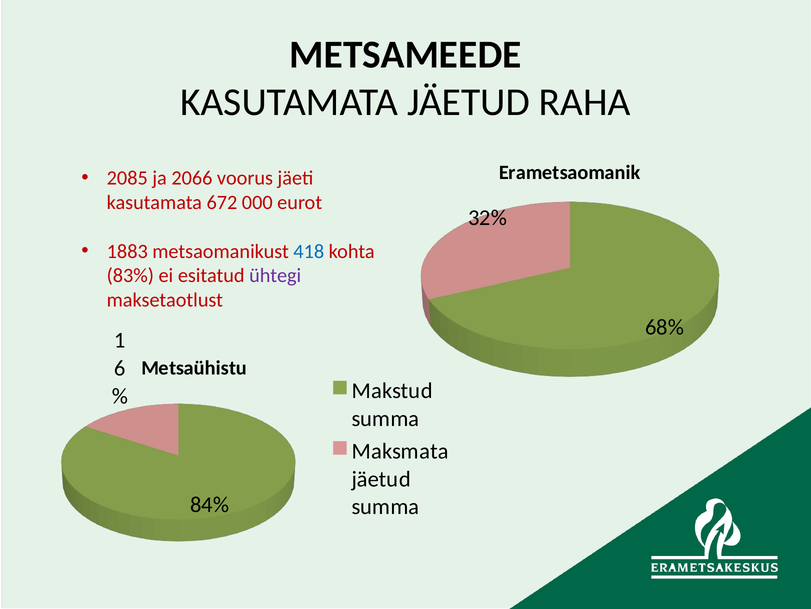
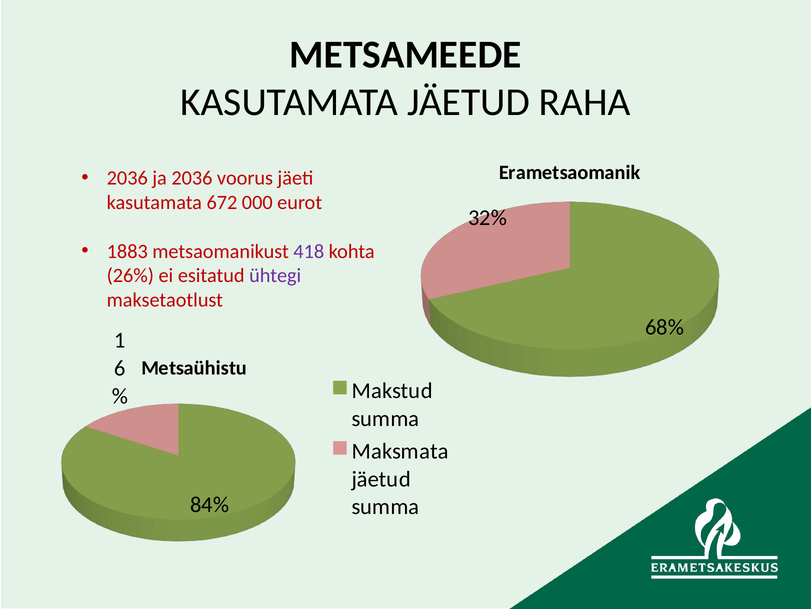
2085: 2085 -> 2036 (127, 178)
ja 2066: 2066 -> 2036 (192, 178)
418 colour: blue -> purple (309, 251)
83%: 83% -> 26% (130, 275)
